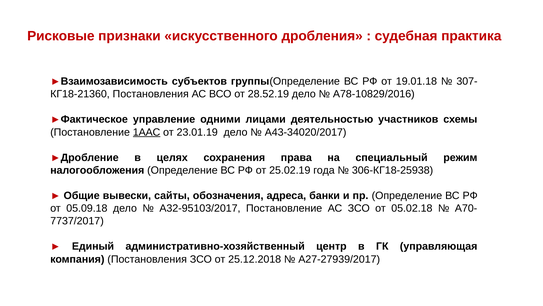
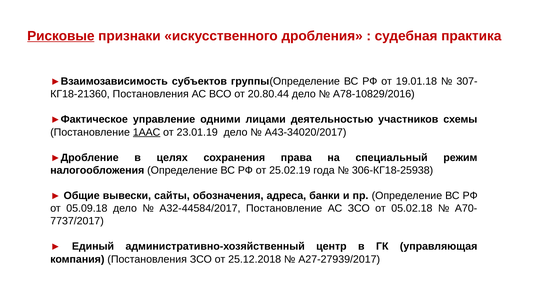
Рисковые underline: none -> present (61, 36)
28.52.19: 28.52.19 -> 20.80.44 (268, 94)
А32-95103/2017: А32-95103/2017 -> А32-44584/2017 (200, 208)
